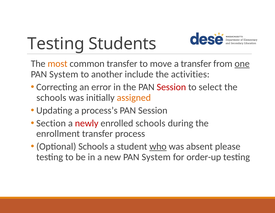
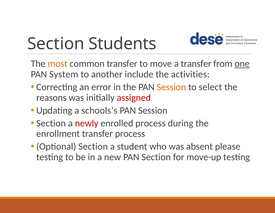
Testing: Testing -> Section (56, 44)
Session colour: red -> orange (171, 87)
schools: schools -> reasons (51, 97)
assigned colour: orange -> red (134, 97)
process’s: process’s -> schools’s (99, 110)
enrolled schools: schools -> process (151, 123)
Optional Schools: Schools -> Section (93, 146)
who underline: present -> none (158, 146)
new PAN System: System -> Section (156, 157)
order-up: order-up -> move-up (204, 157)
